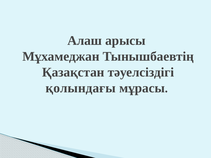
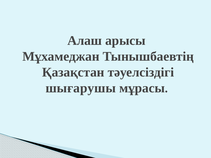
қолындағы: қолындағы -> шығарушы (81, 88)
